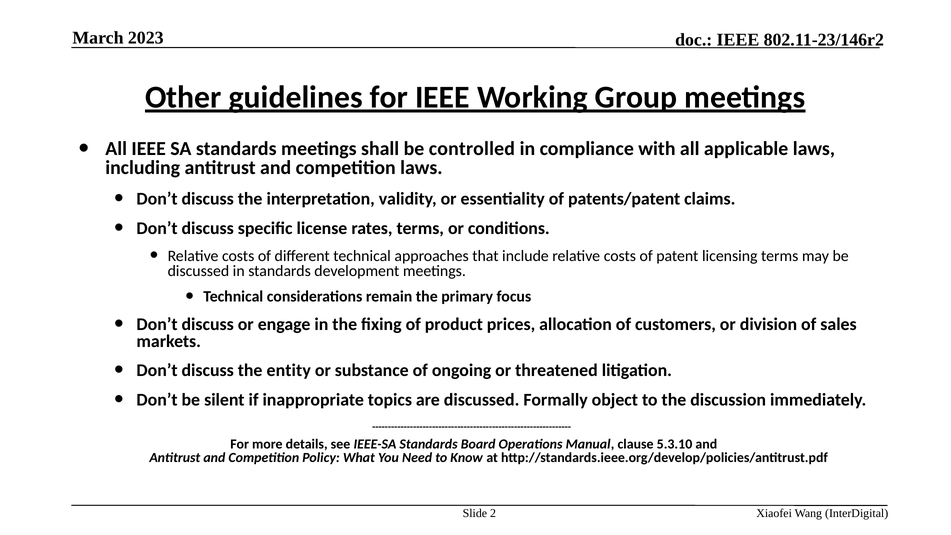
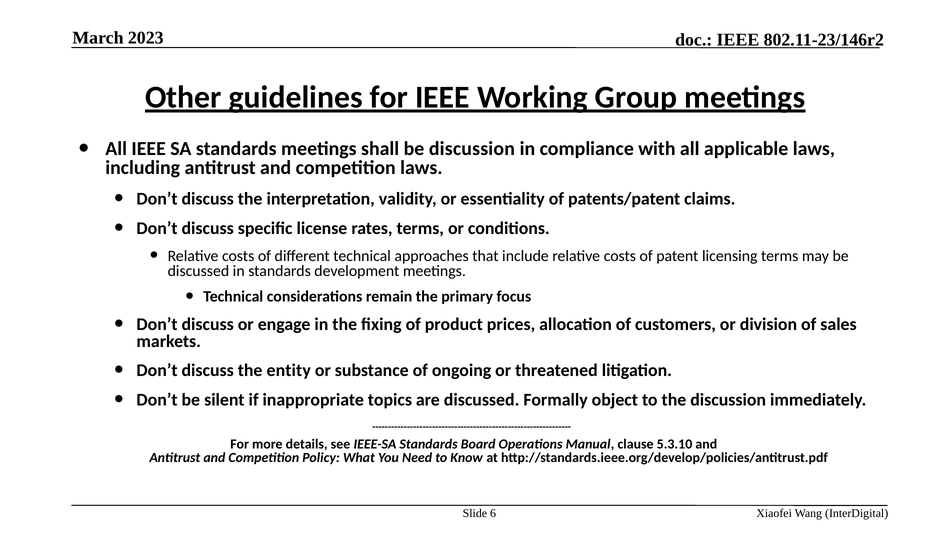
be controlled: controlled -> discussion (472, 149)
2: 2 -> 6 (493, 513)
